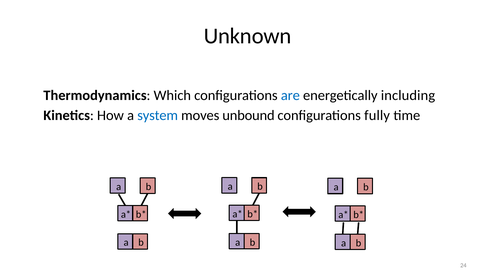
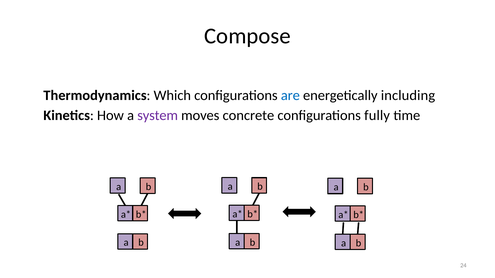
Unknown: Unknown -> Compose (247, 36)
system colour: blue -> purple (158, 116)
unbound: unbound -> concrete (248, 116)
